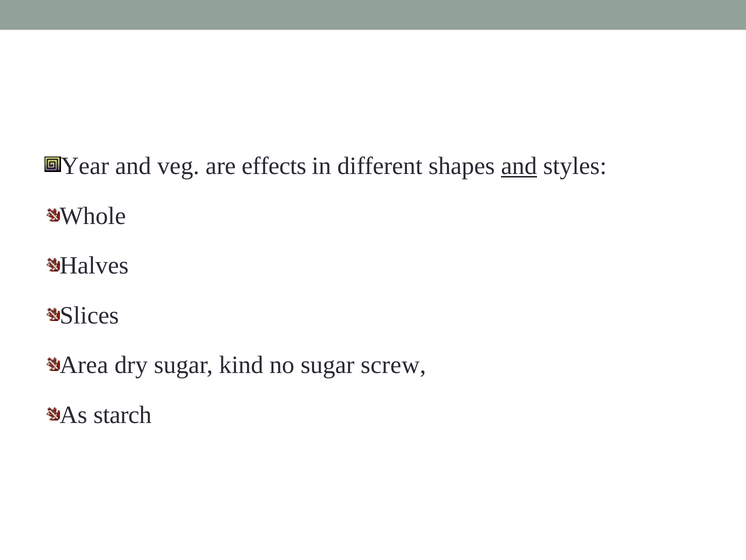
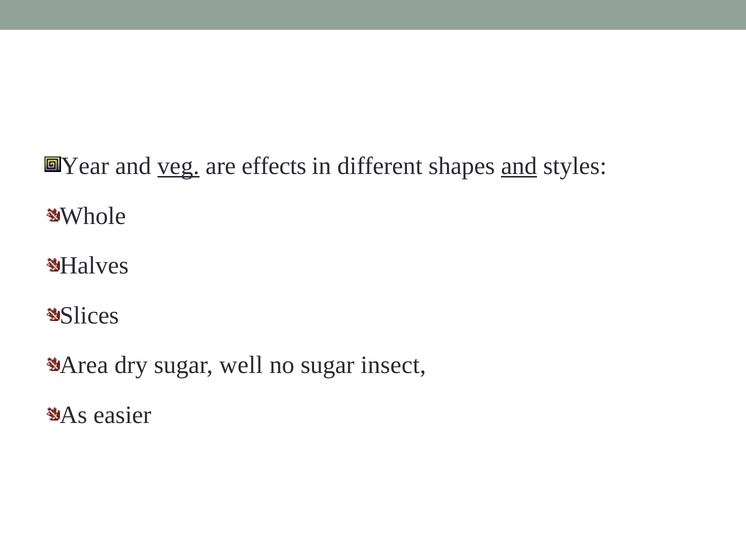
veg underline: none -> present (178, 166)
kind: kind -> well (241, 365)
screw: screw -> insect (393, 365)
starch: starch -> easier (122, 414)
